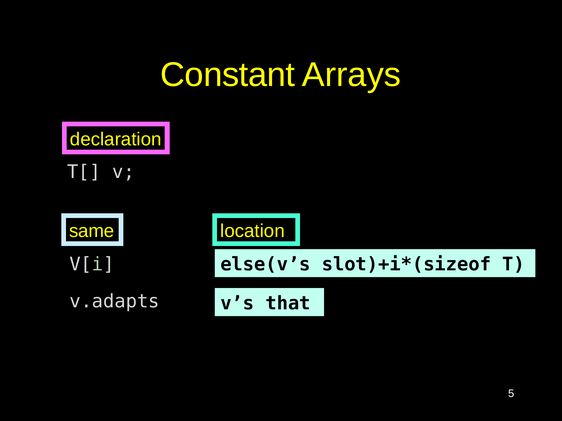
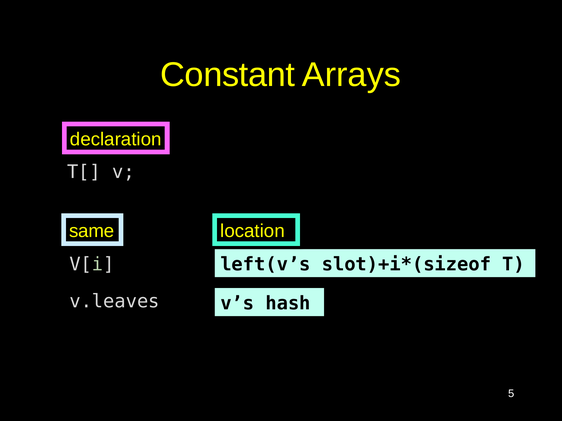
else(v’s: else(v’s -> left(v’s (265, 265)
v.adapts: v.adapts -> v.leaves (115, 302)
that: that -> hash (288, 304)
